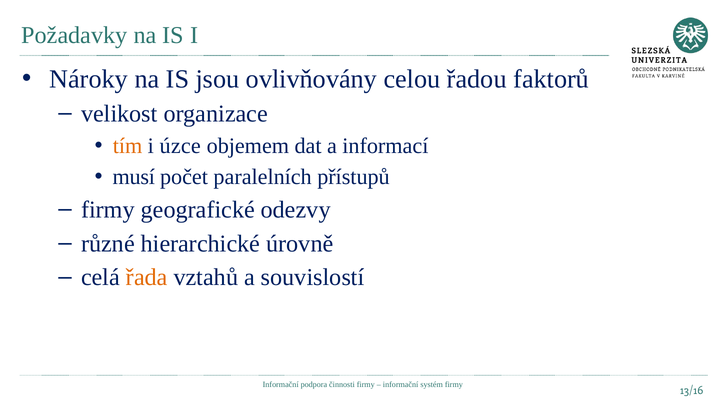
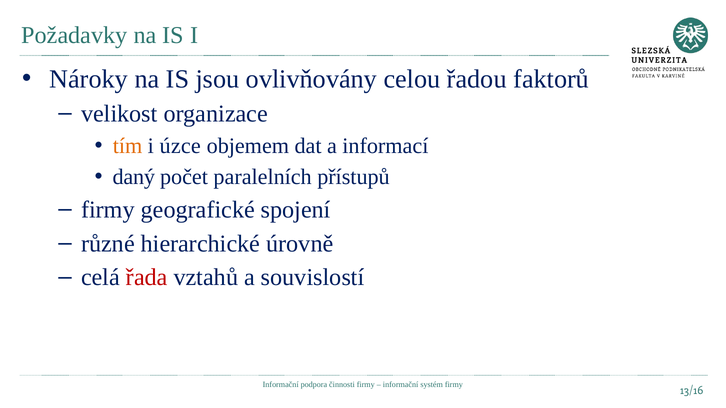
musí: musí -> daný (134, 177)
odezvy: odezvy -> spojení (296, 210)
řada colour: orange -> red (147, 278)
